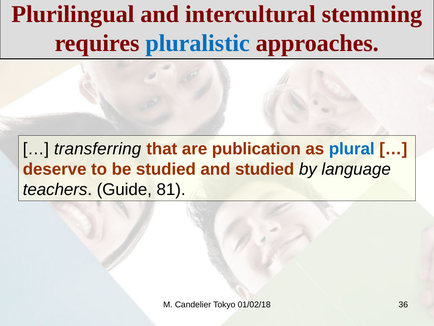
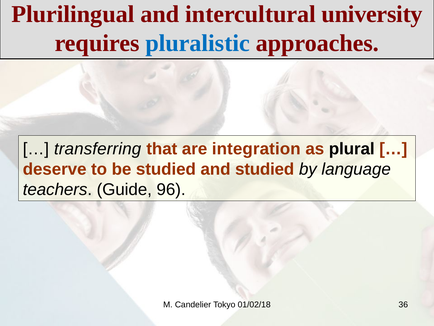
stemming: stemming -> university (372, 14)
publication: publication -> integration (256, 149)
plural colour: blue -> black (352, 149)
81: 81 -> 96 (171, 189)
